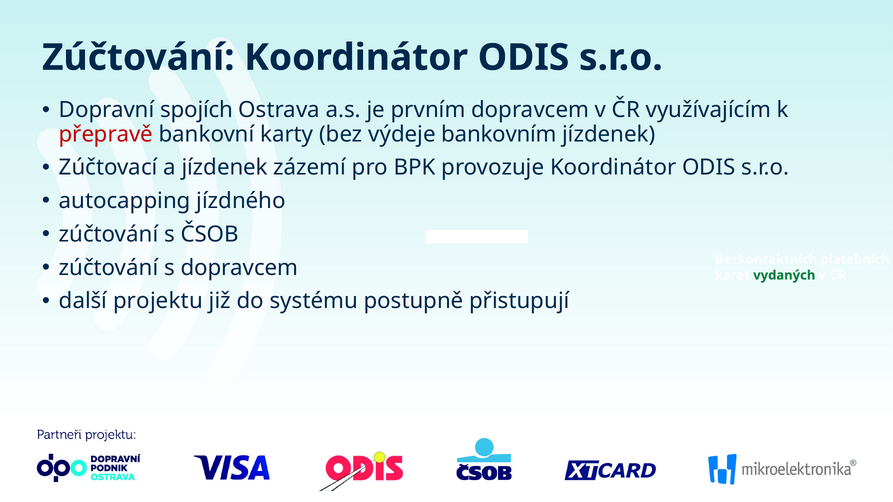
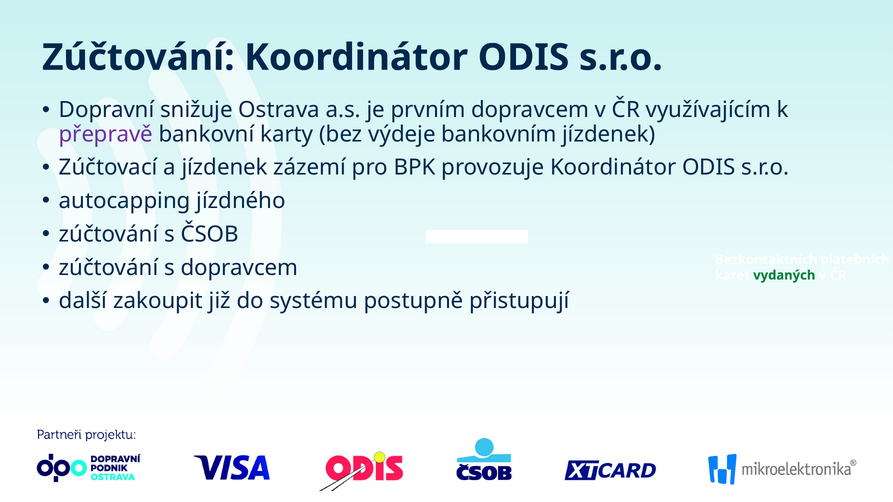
spojích: spojích -> snižuje (197, 110)
přepravě colour: red -> purple (106, 134)
projektu: projektu -> zakoupit (158, 301)
